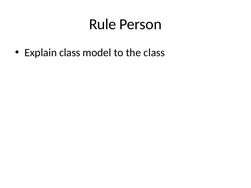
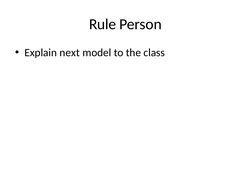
Explain class: class -> next (70, 53)
